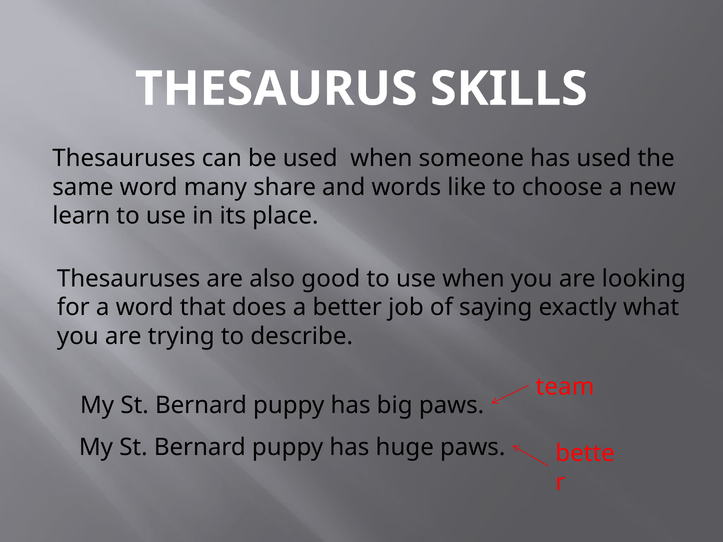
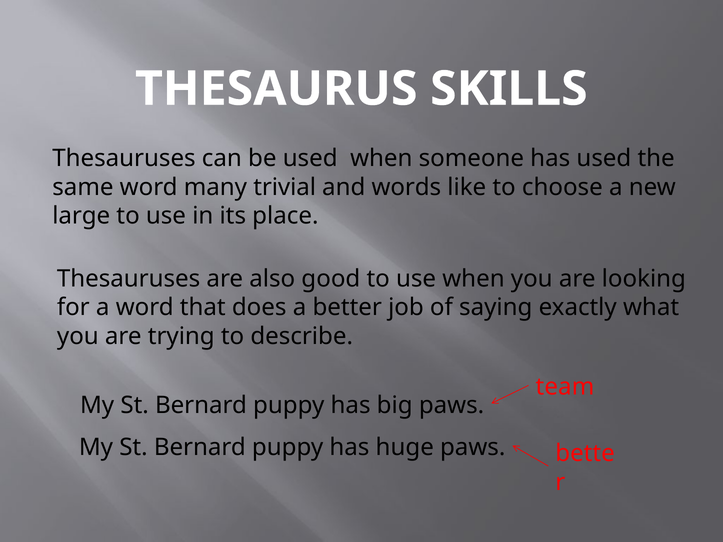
share: share -> trivial (285, 187)
learn: learn -> large (81, 216)
